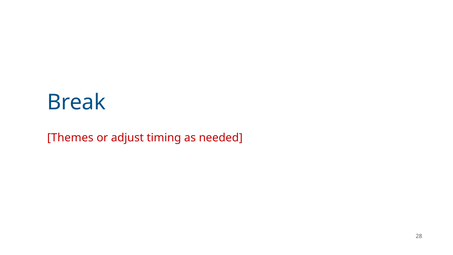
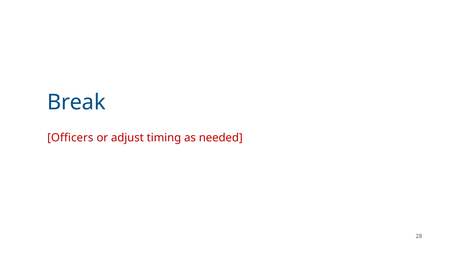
Themes: Themes -> Officers (70, 138)
